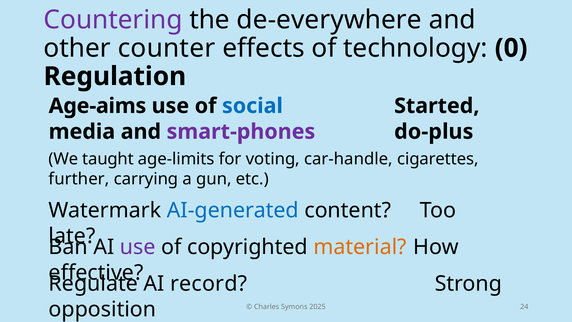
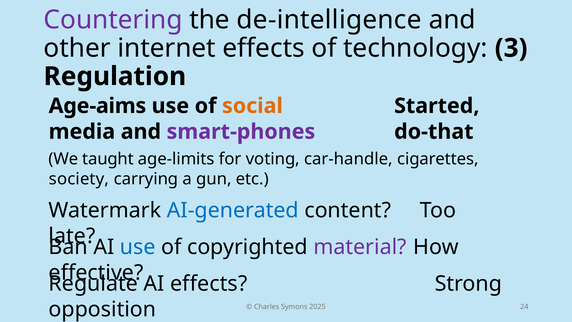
de-everywhere: de-everywhere -> de-intelligence (329, 20)
counter: counter -> internet (167, 48)
0: 0 -> 3 (511, 48)
social colour: blue -> orange (252, 106)
do-plus: do-plus -> do-that (434, 132)
further: further -> society (79, 179)
use colour: purple -> blue (138, 247)
material colour: orange -> purple (360, 247)
AI record: record -> effects (209, 283)
